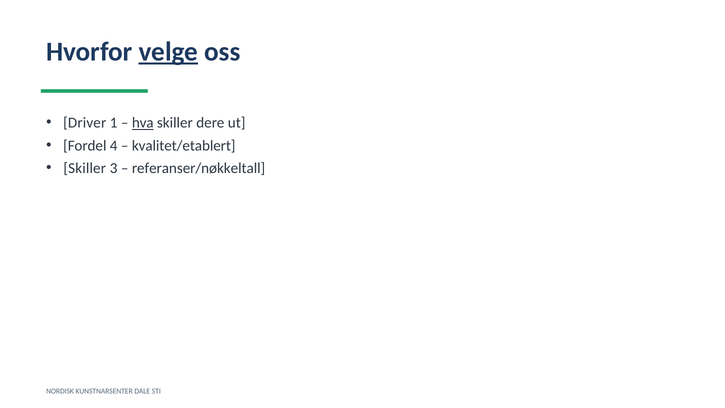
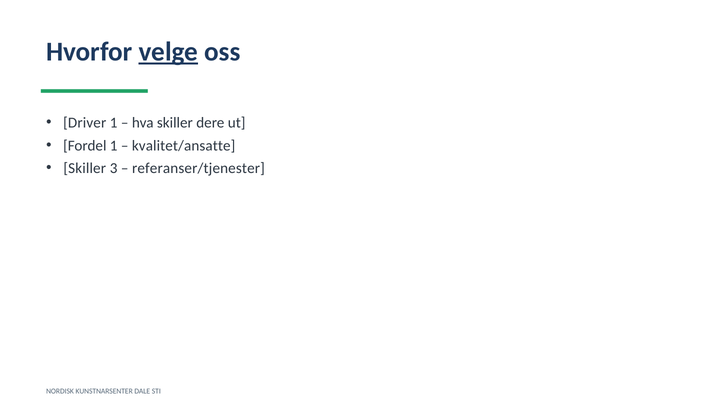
hva underline: present -> none (143, 123)
Fordel 4: 4 -> 1 (114, 145)
kvalitet/etablert: kvalitet/etablert -> kvalitet/ansatte (184, 145)
referanser/nøkkeltall: referanser/nøkkeltall -> referanser/tjenester (198, 168)
